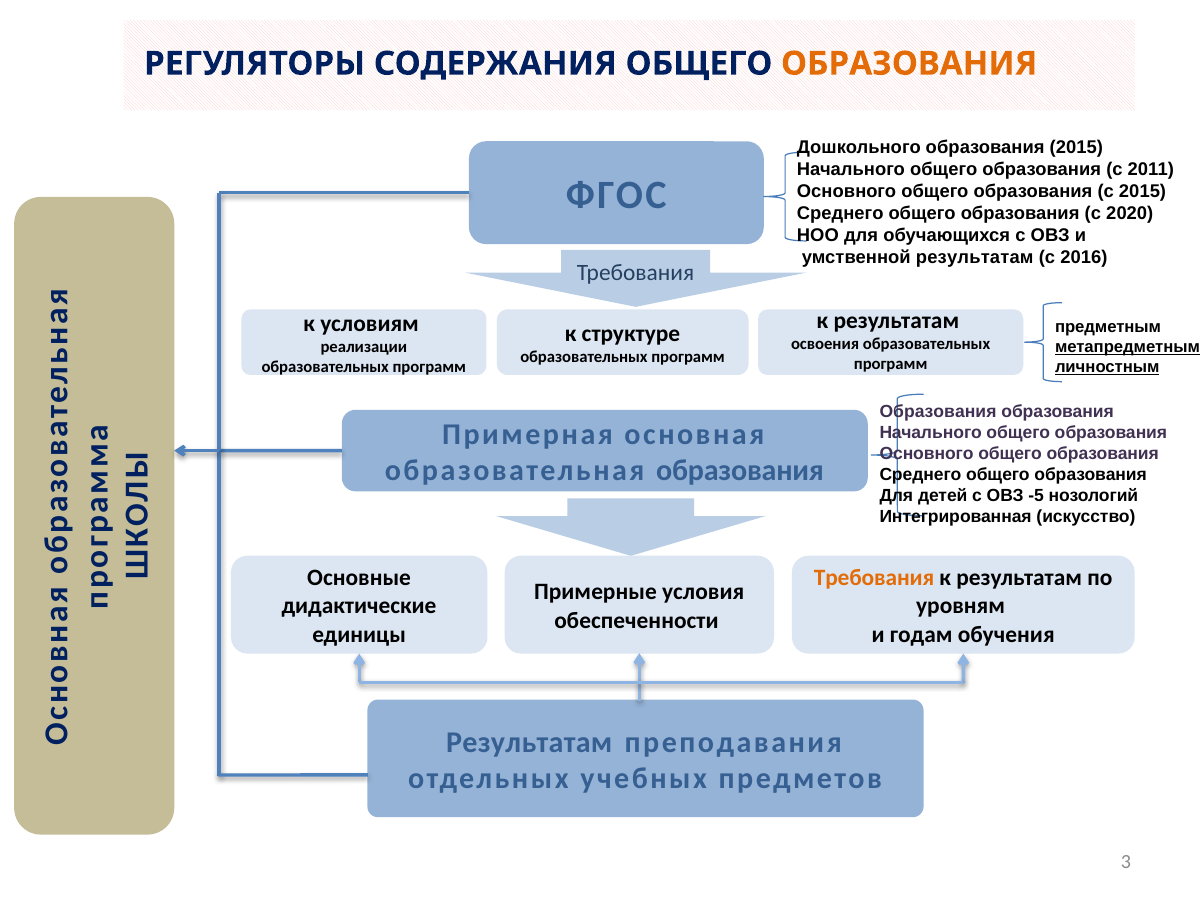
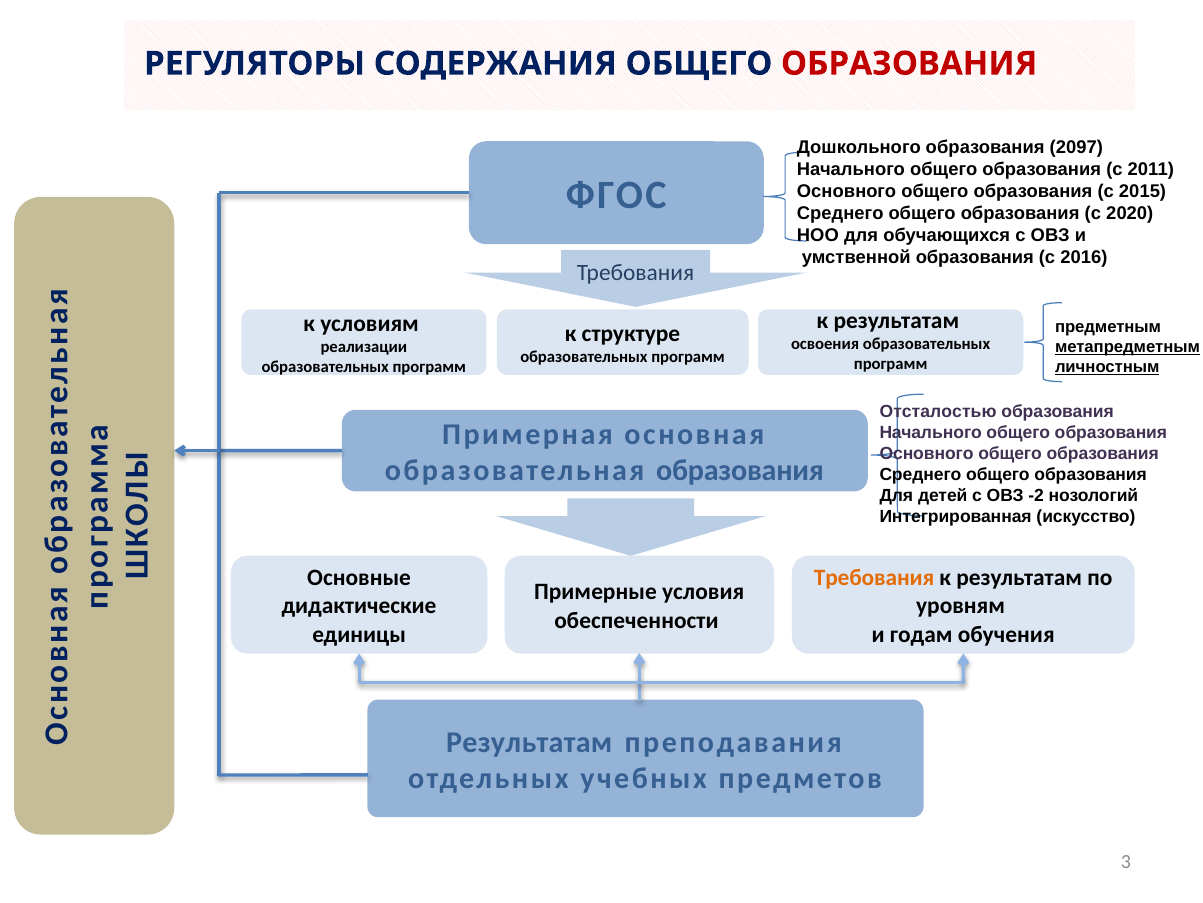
ОБРАЗОВАНИЯ colour: orange -> red (909, 64)
образования 2015: 2015 -> 2097 (1076, 147)
умственной результатам: результатам -> образования (975, 258)
Образования: Образования -> Отсталостью (938, 412)
-5: -5 -> -2 (1036, 496)
